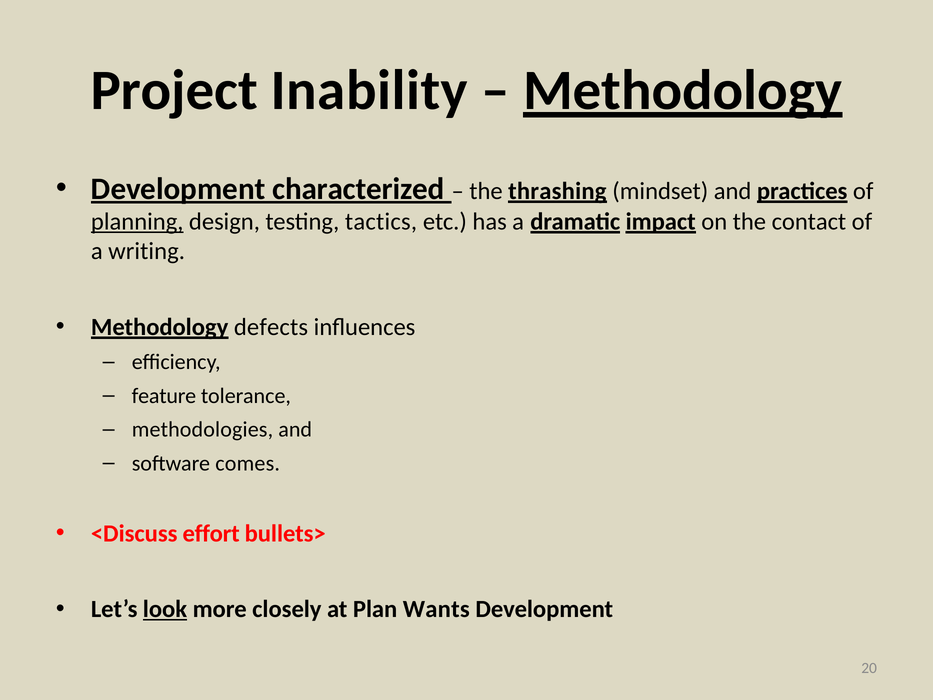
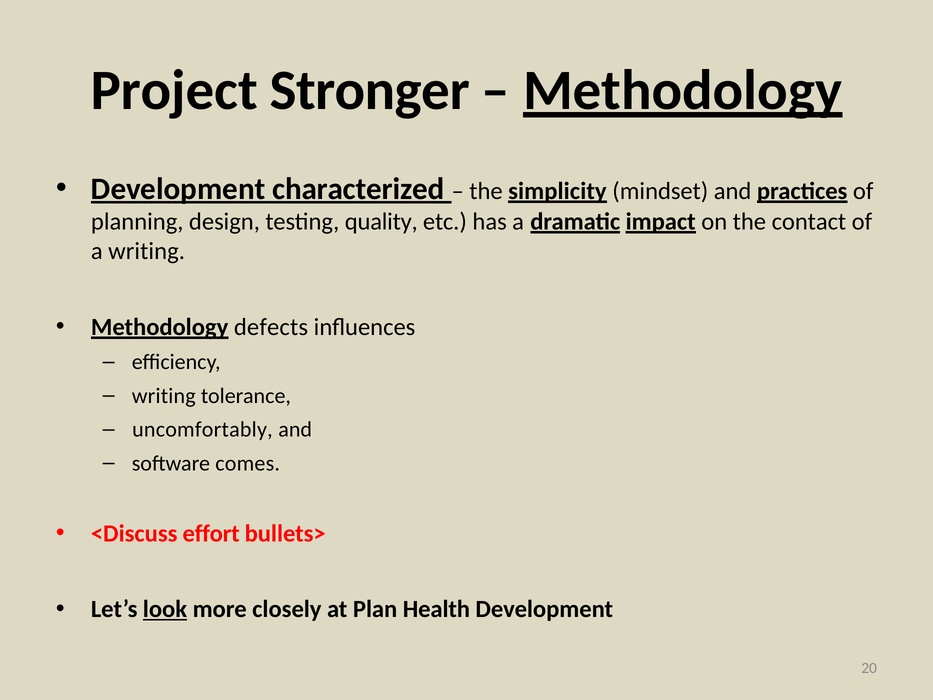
Inability: Inability -> Stronger (370, 90)
thrashing: thrashing -> simplicity (557, 191)
planning underline: present -> none (137, 222)
tactics: tactics -> quality (381, 222)
feature: feature -> writing (164, 396)
methodologies: methodologies -> uncomfortably (202, 429)
Wants: Wants -> Health (436, 609)
